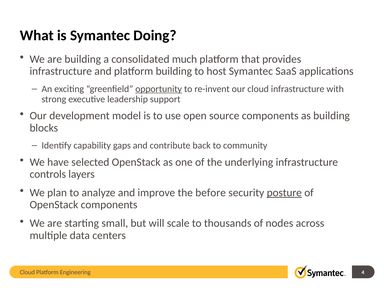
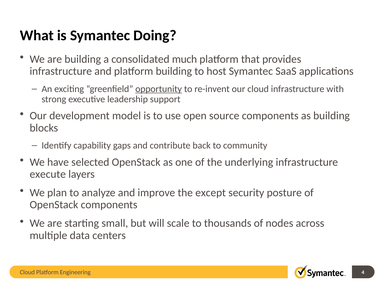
controls: controls -> execute (48, 174)
before: before -> except (211, 193)
posture underline: present -> none (284, 193)
